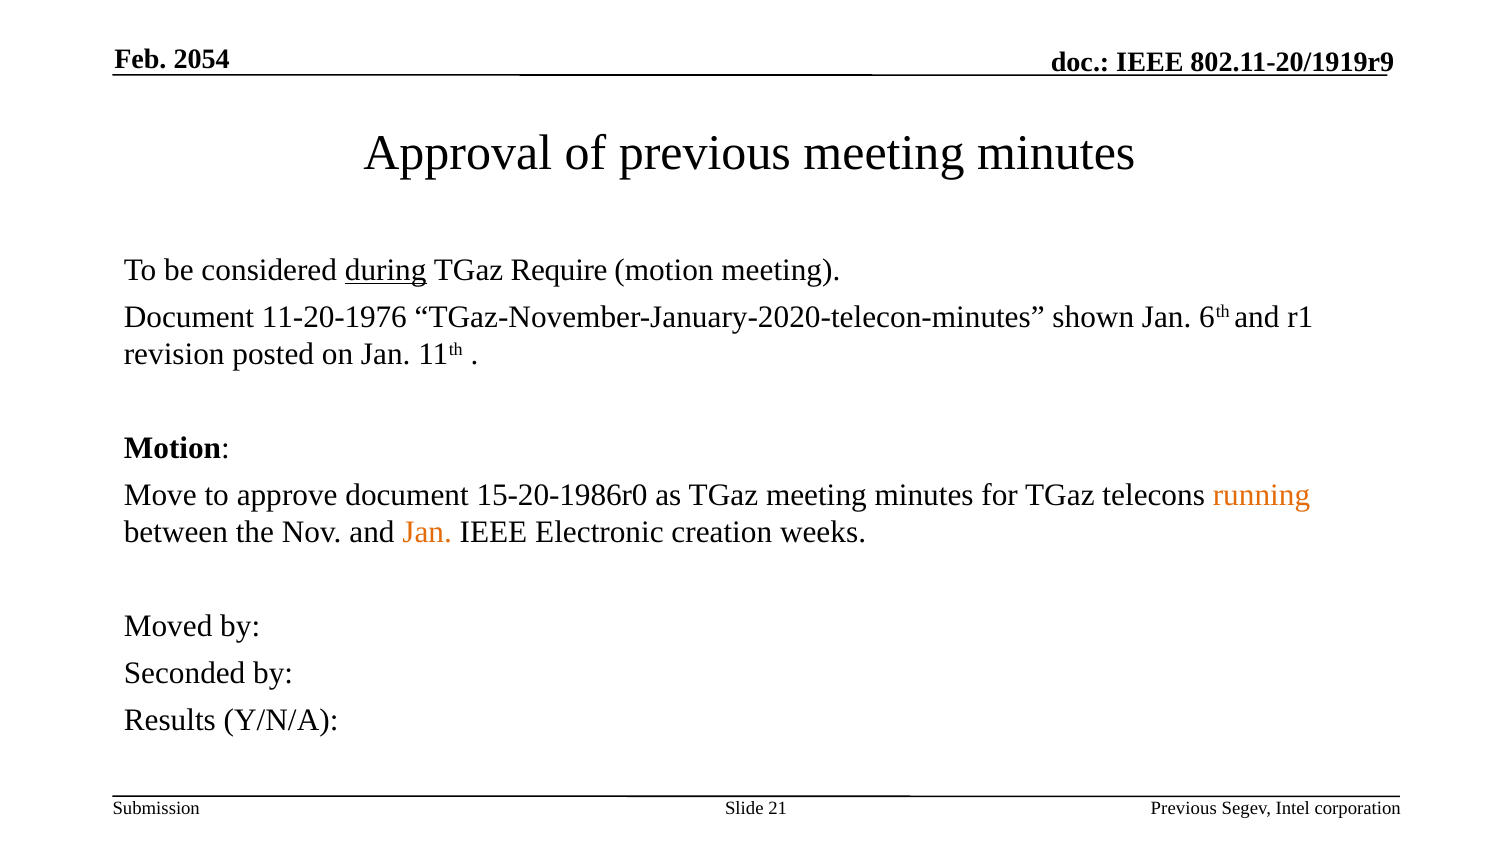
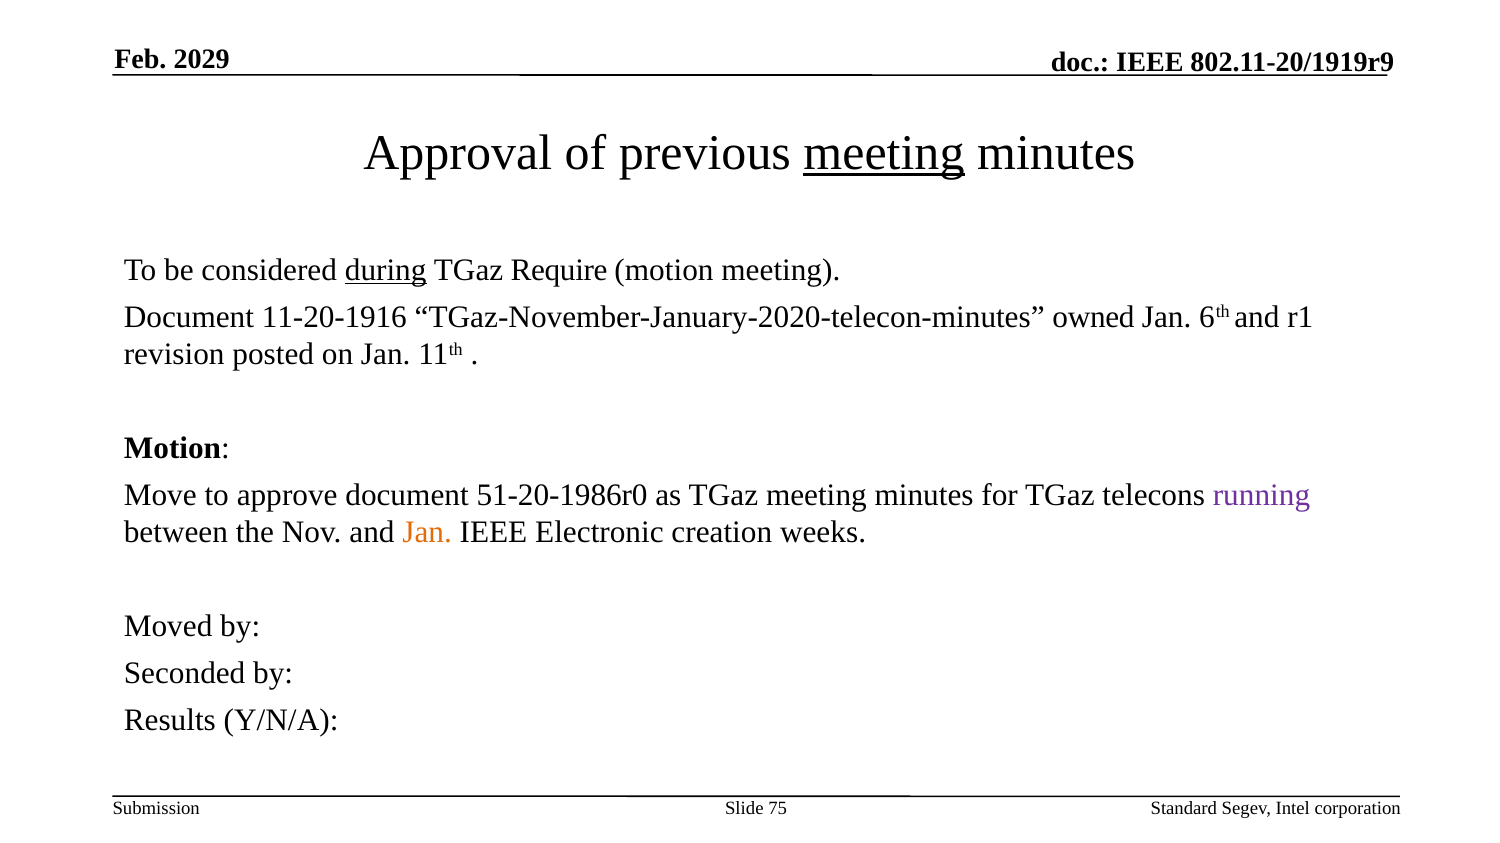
2054: 2054 -> 2029 (202, 60)
meeting underline: none -> present (884, 153)
11-20-1976: 11-20-1976 -> 11-20-1916 (334, 317)
shown: shown -> owned (1093, 317)
15-20-1986r0: 15-20-1986r0 -> 51-20-1986r0 (562, 495)
running colour: orange -> purple (1261, 495)
21: 21 -> 75 (778, 809)
Previous: Previous -> Standard (1184, 809)
